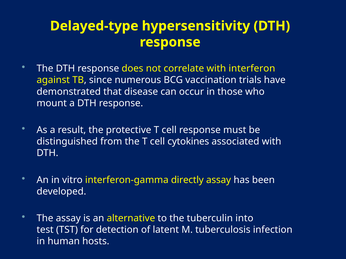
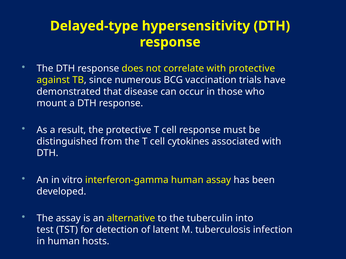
with interferon: interferon -> protective (252, 69)
interferon-gamma directly: directly -> human (187, 180)
